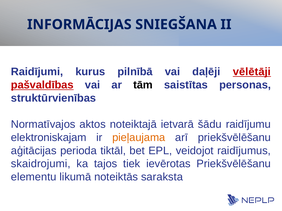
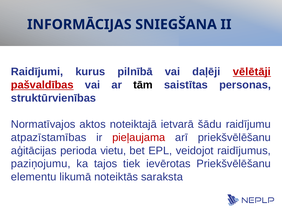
elektroniskajam: elektroniskajam -> atpazīstamības (49, 138)
pieļaujama colour: orange -> red (139, 138)
tiktāl: tiktāl -> vietu (113, 151)
skaidrojumi: skaidrojumi -> paziņojumu (41, 164)
